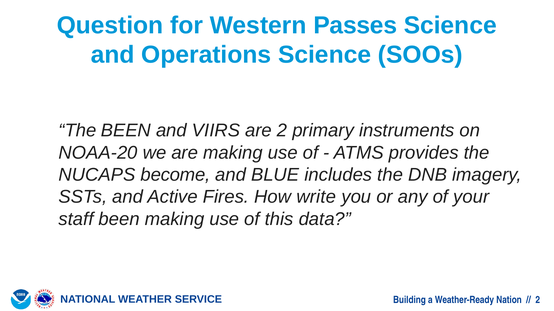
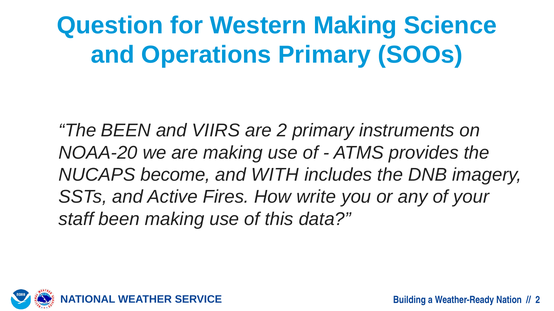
Western Passes: Passes -> Making (355, 25)
Operations Science: Science -> Primary (324, 55)
BLUE: BLUE -> WITH (275, 175)
